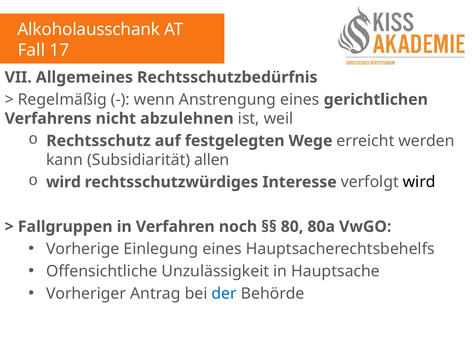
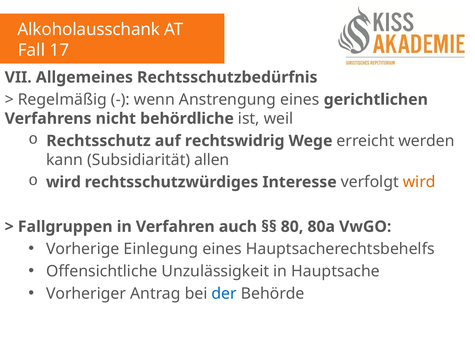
abzulehnen: abzulehnen -> behördliche (187, 119)
festgelegten: festgelegten -> rechtswidrig (235, 141)
wird colour: black -> orange (419, 182)
noch: noch -> auch (238, 227)
